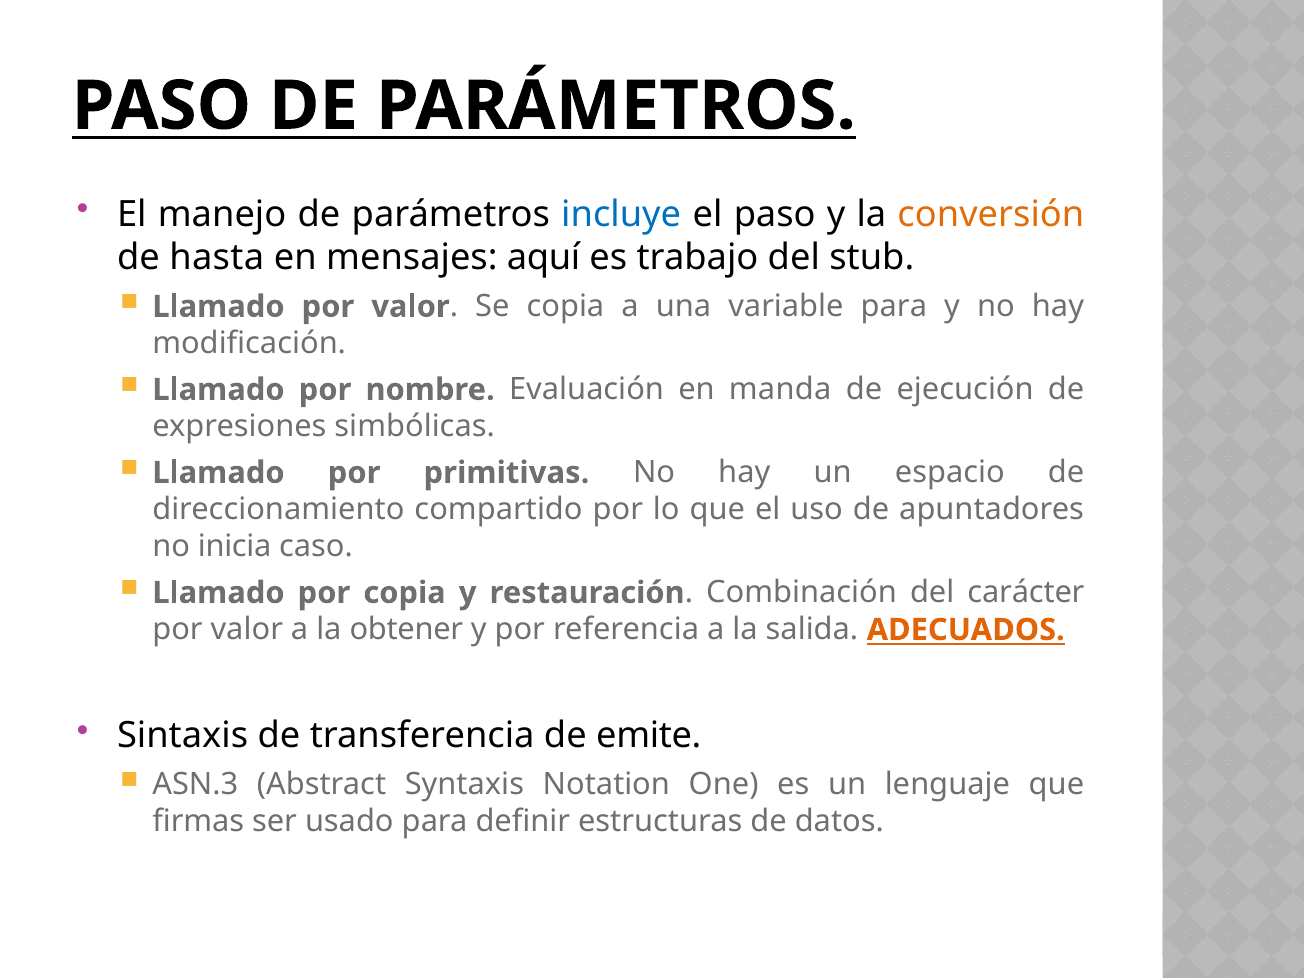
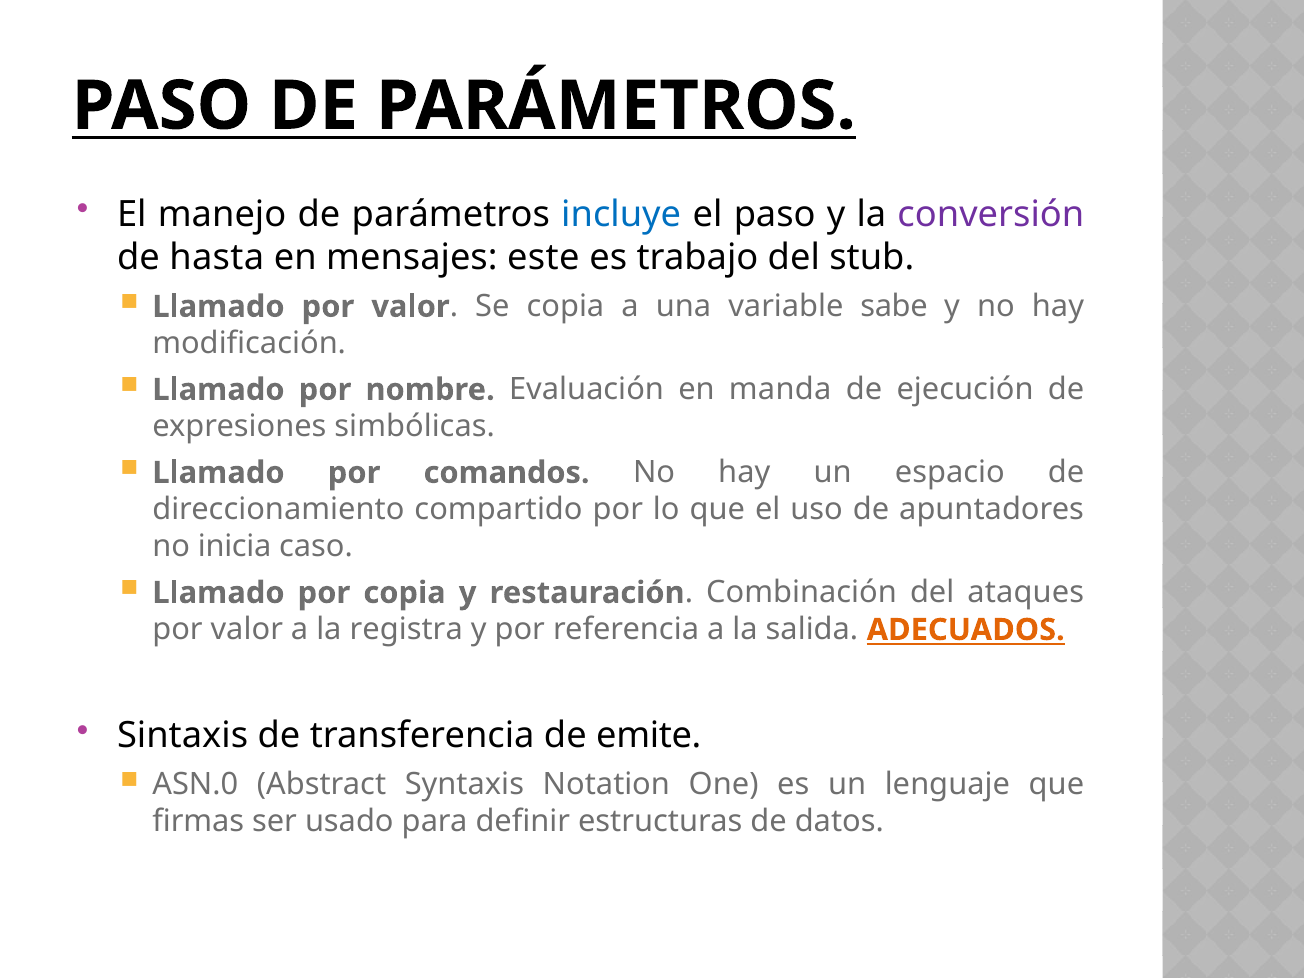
conversión colour: orange -> purple (991, 214)
aquí: aquí -> este (543, 258)
variable para: para -> sabe (894, 307)
primitivas: primitivas -> comandos (507, 473)
carácter: carácter -> ataques (1026, 593)
obtener: obtener -> registra (406, 630)
ASN.3: ASN.3 -> ASN.0 (195, 785)
